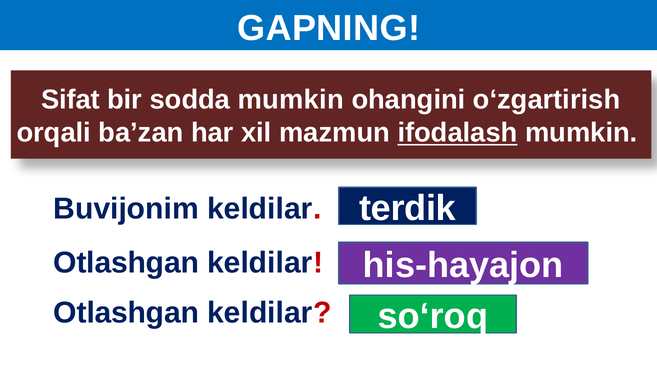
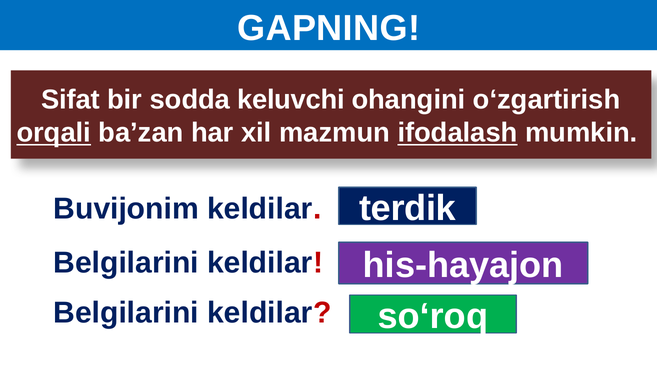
sodda mumkin: mumkin -> keluvchi (291, 100)
orqali underline: none -> present (54, 133)
Otlashgan: Otlashgan -> Belgilarini (126, 262)
Otlashgan: Otlashgan -> Belgilarini (126, 313)
